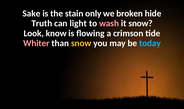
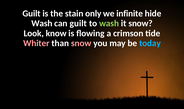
Sake: Sake -> Guilt (31, 14)
broken: broken -> infinite (130, 14)
Truth: Truth -> Wash (42, 23)
can light: light -> guilt (78, 23)
wash colour: pink -> light green (109, 23)
snow colour: yellow -> pink (81, 43)
